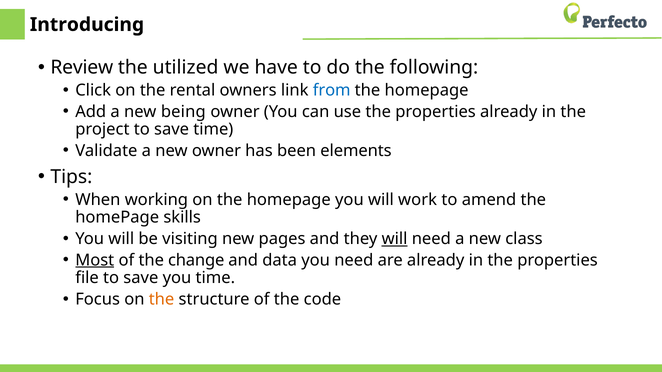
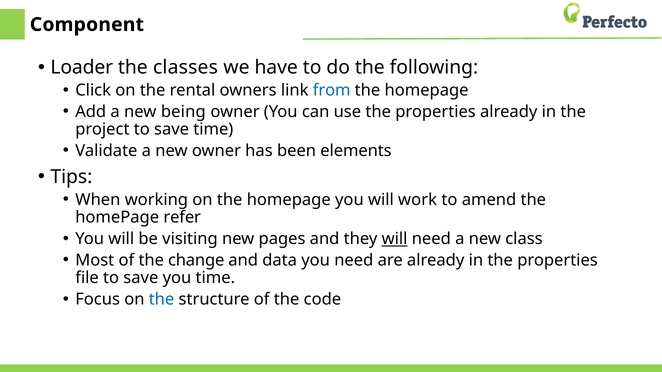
Introducing: Introducing -> Component (87, 25)
Review: Review -> Loader (82, 68)
utilized: utilized -> classes (185, 68)
skills: skills -> refer (182, 218)
Most underline: present -> none (95, 260)
the colour: orange -> blue (162, 300)
